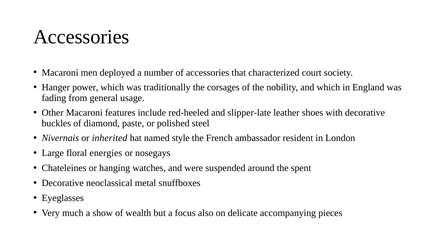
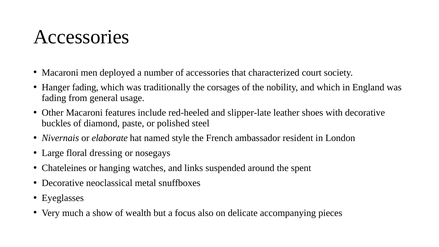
Hanger power: power -> fading (85, 87)
inherited: inherited -> elaborate (110, 138)
energies: energies -> dressing (106, 153)
were: were -> links (194, 168)
